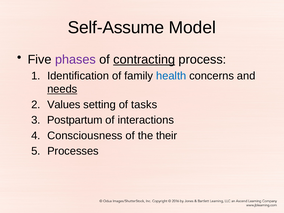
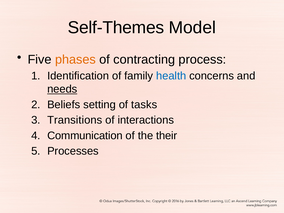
Self-Assume: Self-Assume -> Self-Themes (116, 27)
phases colour: purple -> orange (75, 60)
contracting underline: present -> none (144, 60)
Values: Values -> Beliefs (64, 105)
Postpartum: Postpartum -> Transitions (75, 120)
Consciousness: Consciousness -> Communication (85, 136)
